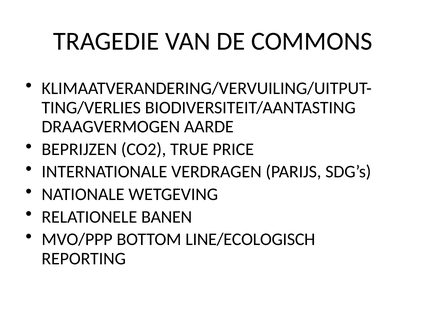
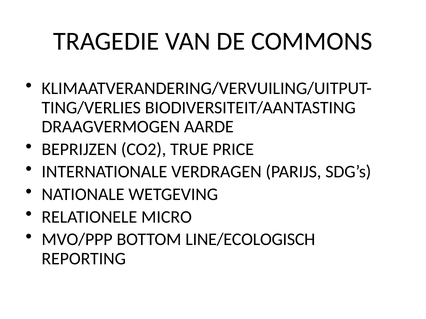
BANEN: BANEN -> MICRO (167, 217)
